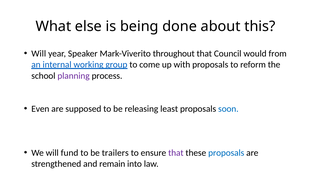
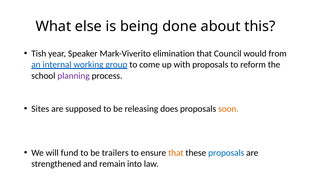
Will: Will -> Tish (39, 54)
throughout: throughout -> elimination (174, 54)
Even: Even -> Sites (40, 109)
least: least -> does (169, 109)
soon colour: blue -> orange (228, 109)
that colour: purple -> orange (176, 153)
